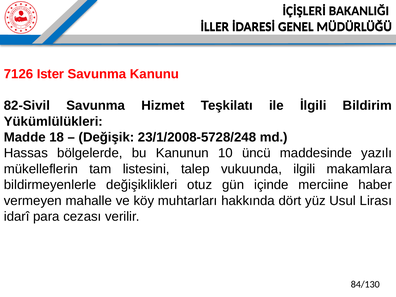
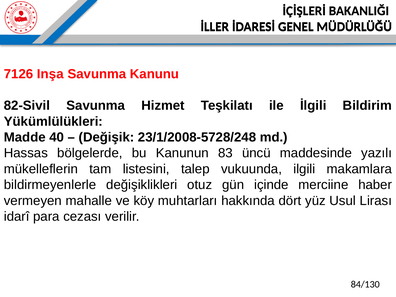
Ister: Ister -> Inşa (50, 74)
18: 18 -> 40 (57, 137)
10: 10 -> 83 (225, 153)
